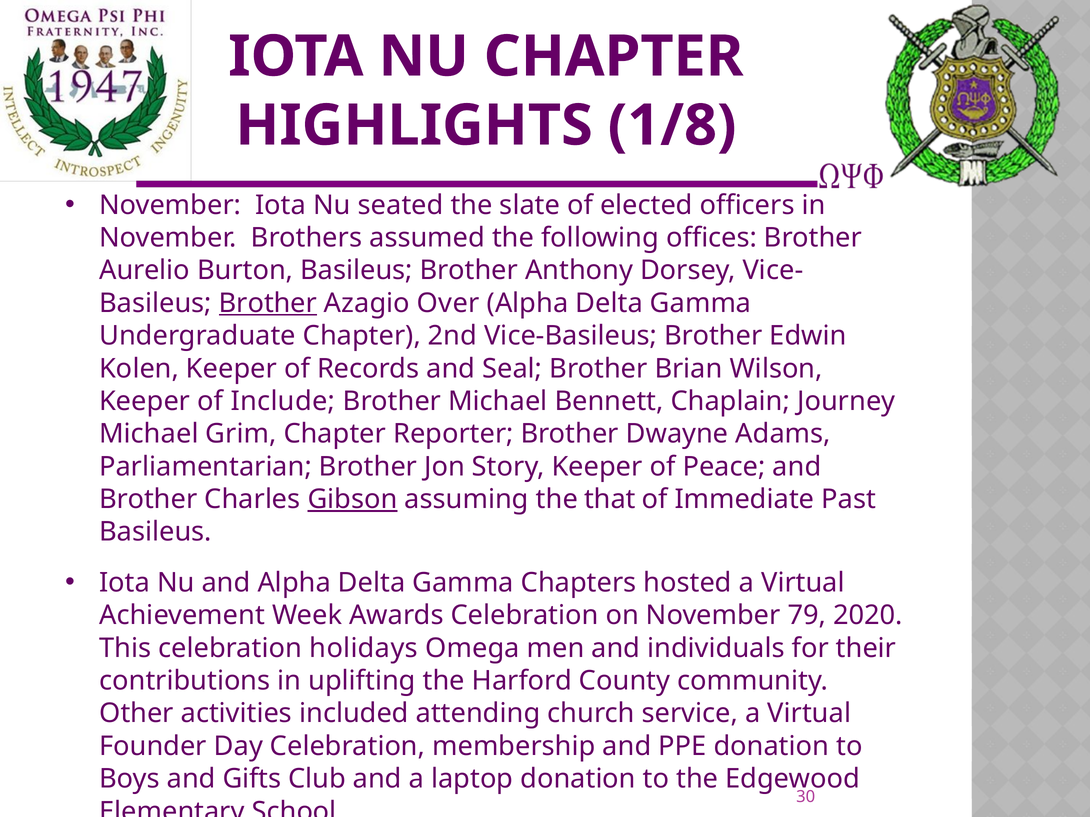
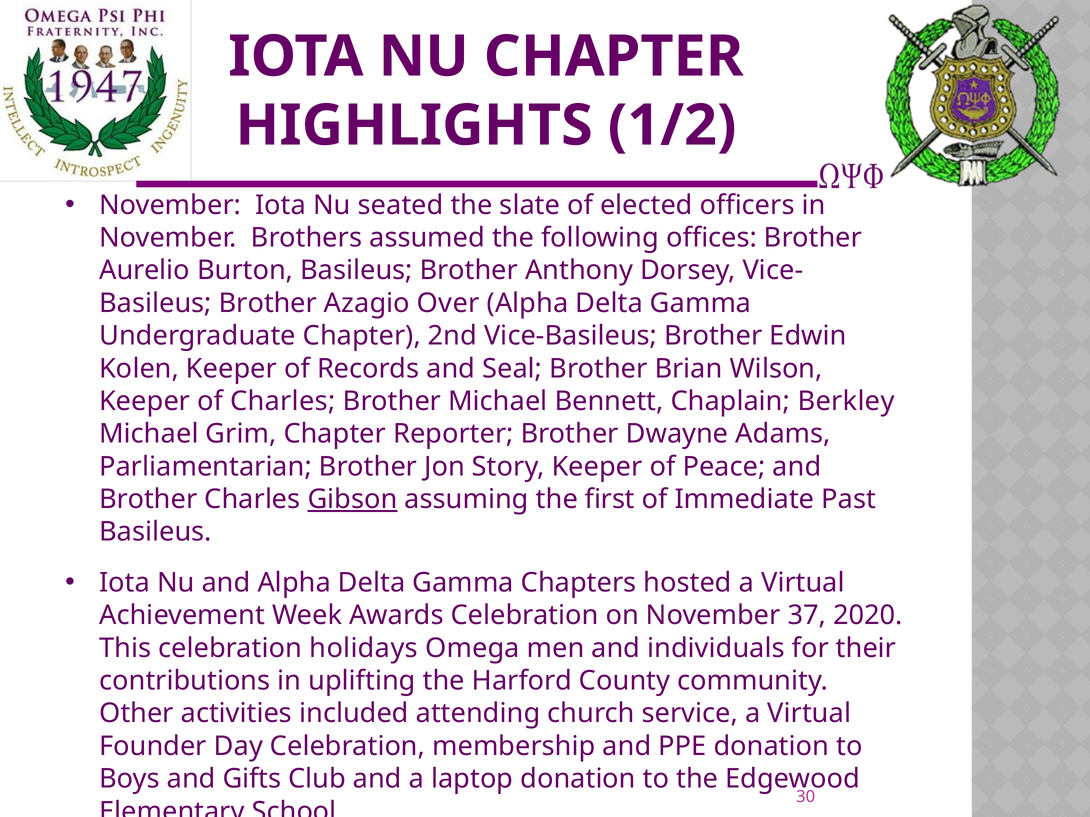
1/8: 1/8 -> 1/2 (672, 126)
Brother underline: present -> none (268, 303)
of Include: Include -> Charles (283, 401)
Journey: Journey -> Berkley (846, 401)
that: that -> first (610, 500)
79: 79 -> 37 (807, 616)
